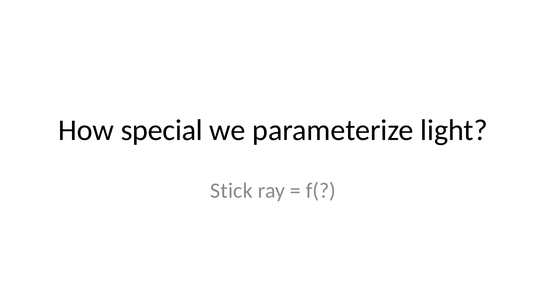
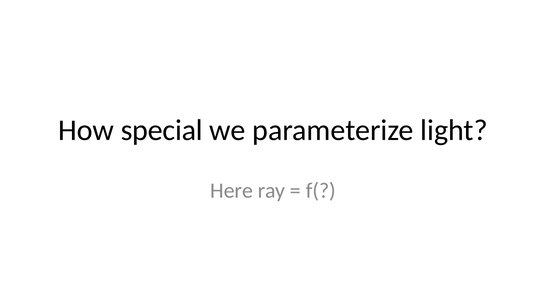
Stick: Stick -> Here (232, 191)
